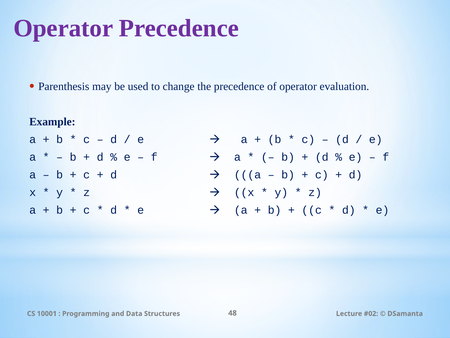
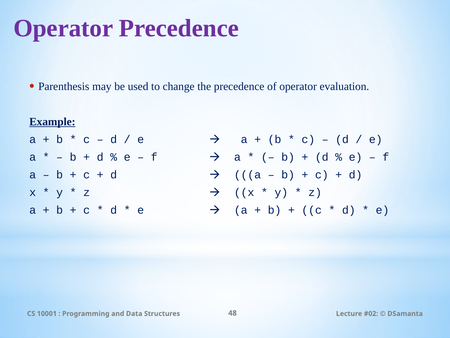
Example underline: none -> present (52, 122)
